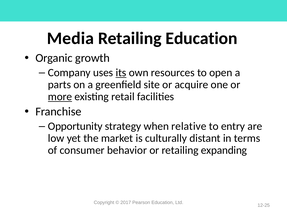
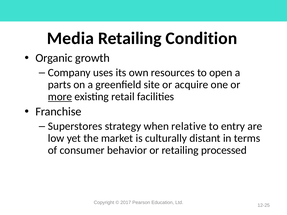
Retailing Education: Education -> Condition (201, 38)
its underline: present -> none (121, 73)
Opportunity: Opportunity -> Superstores (75, 126)
expanding: expanding -> processed (224, 150)
